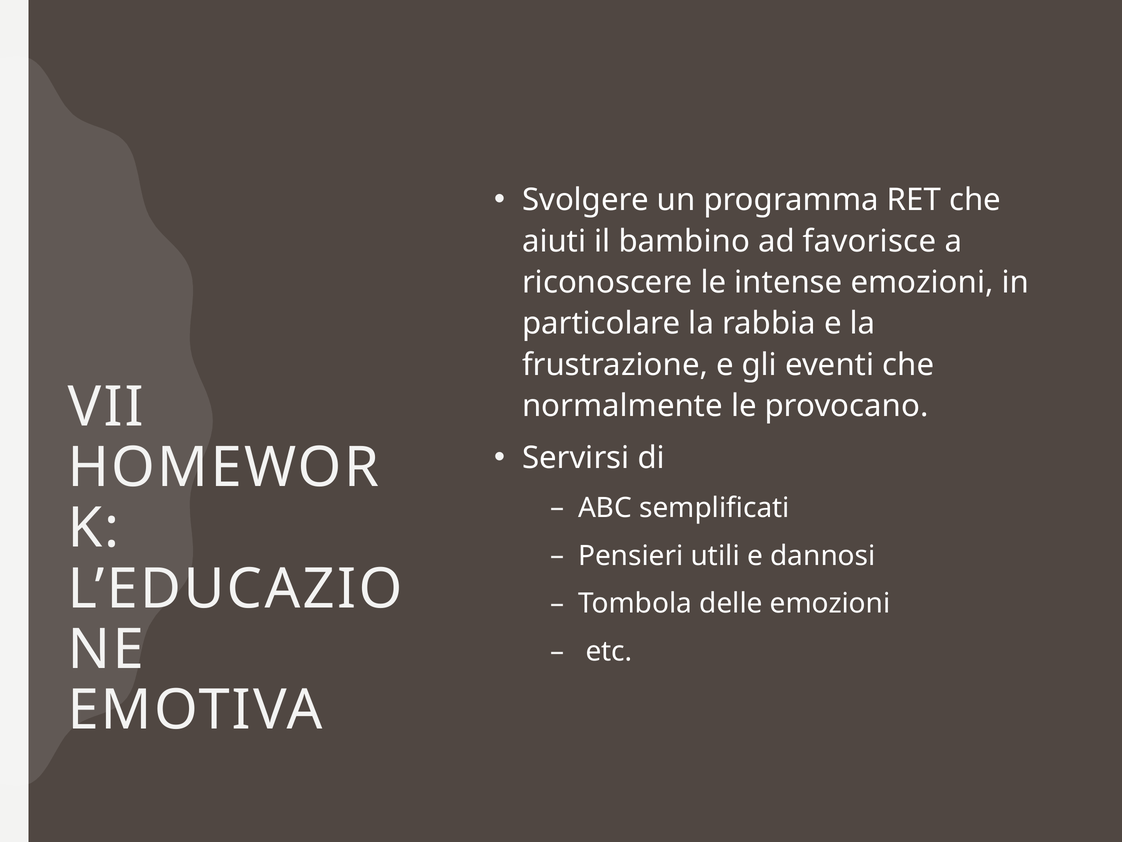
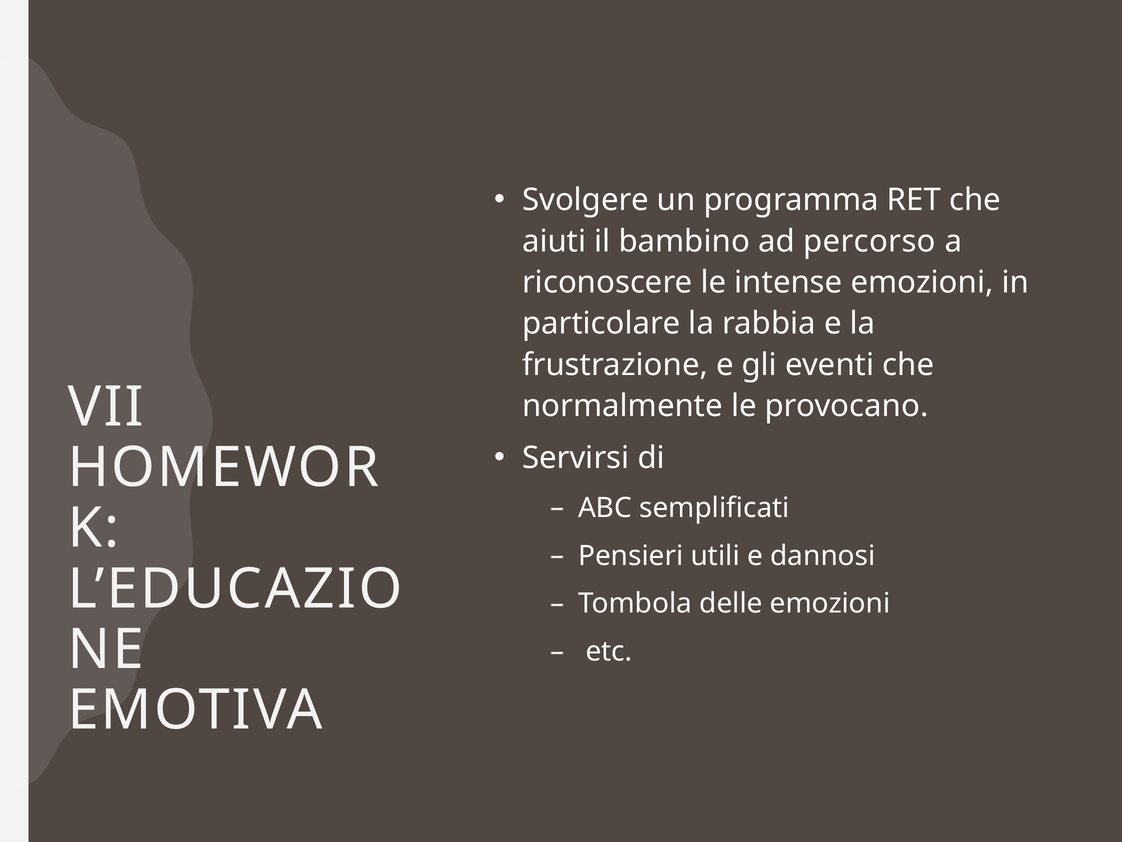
favorisce: favorisce -> percorso (870, 241)
